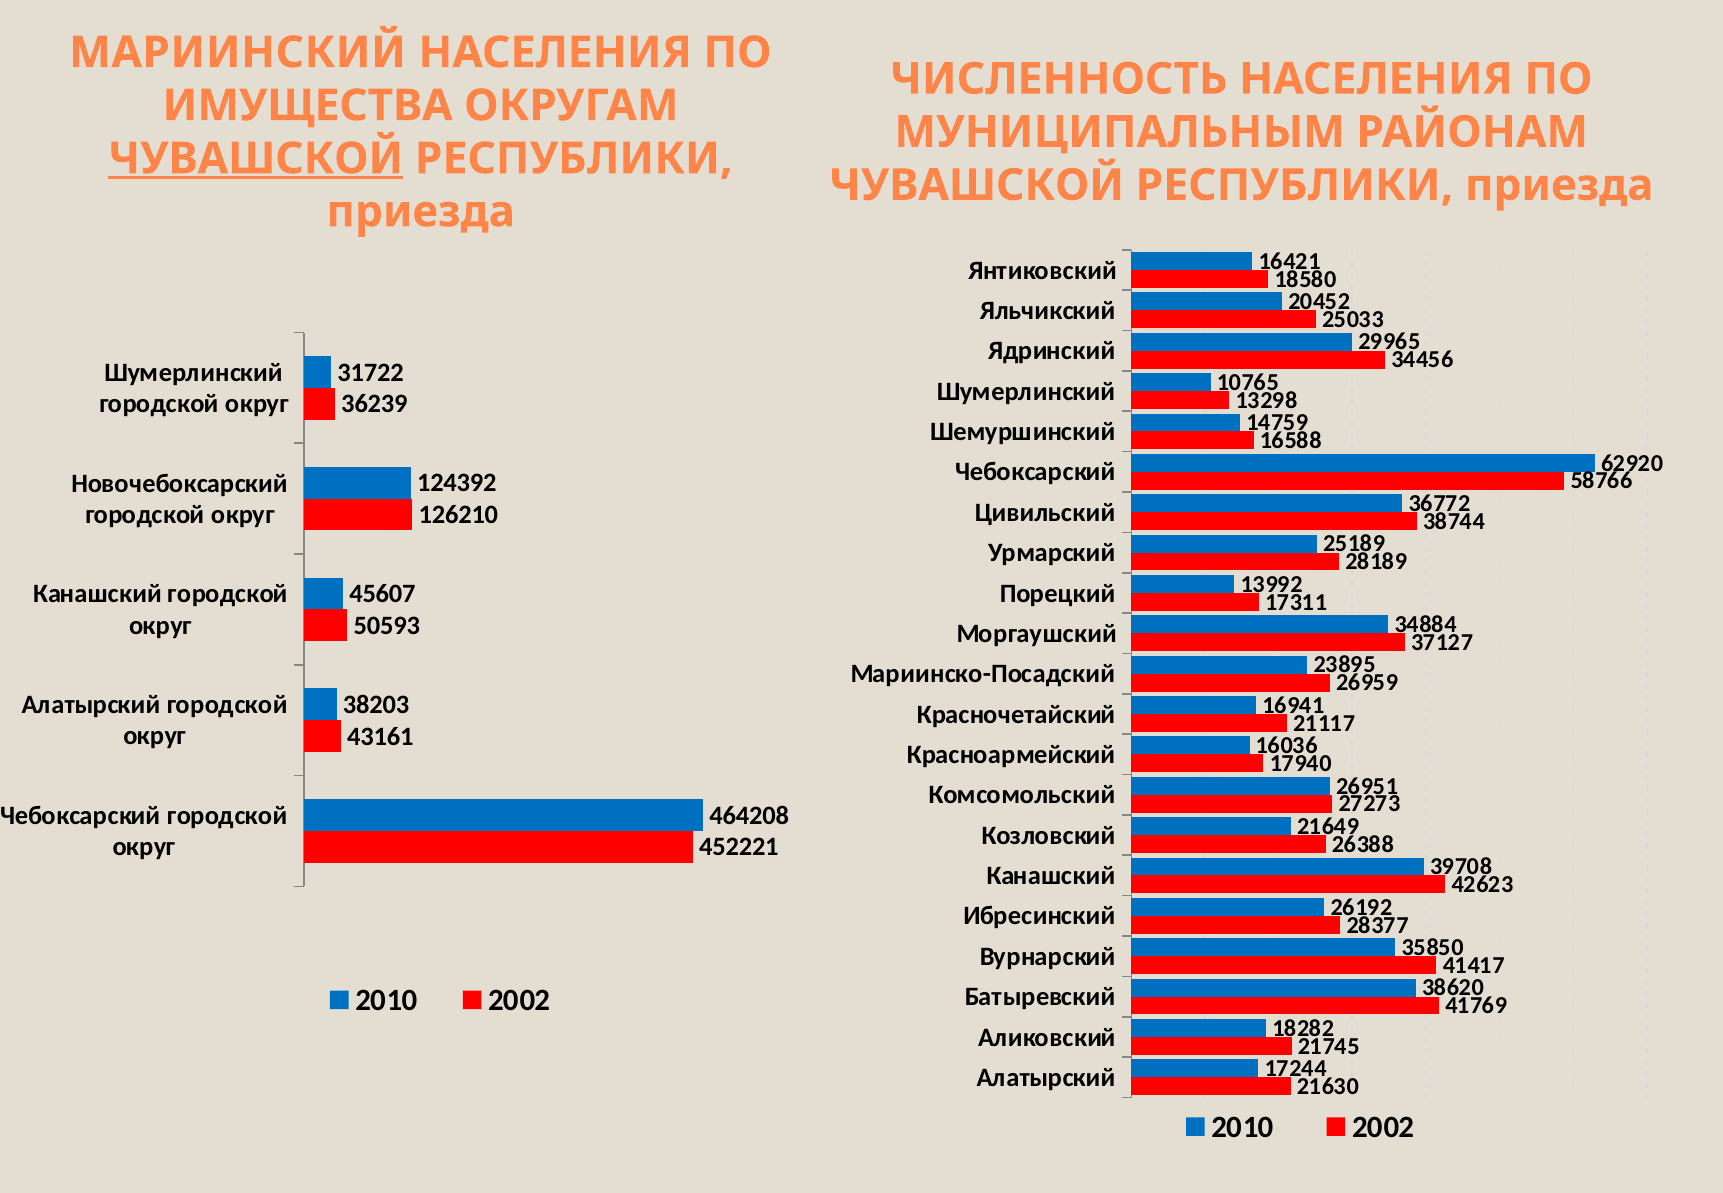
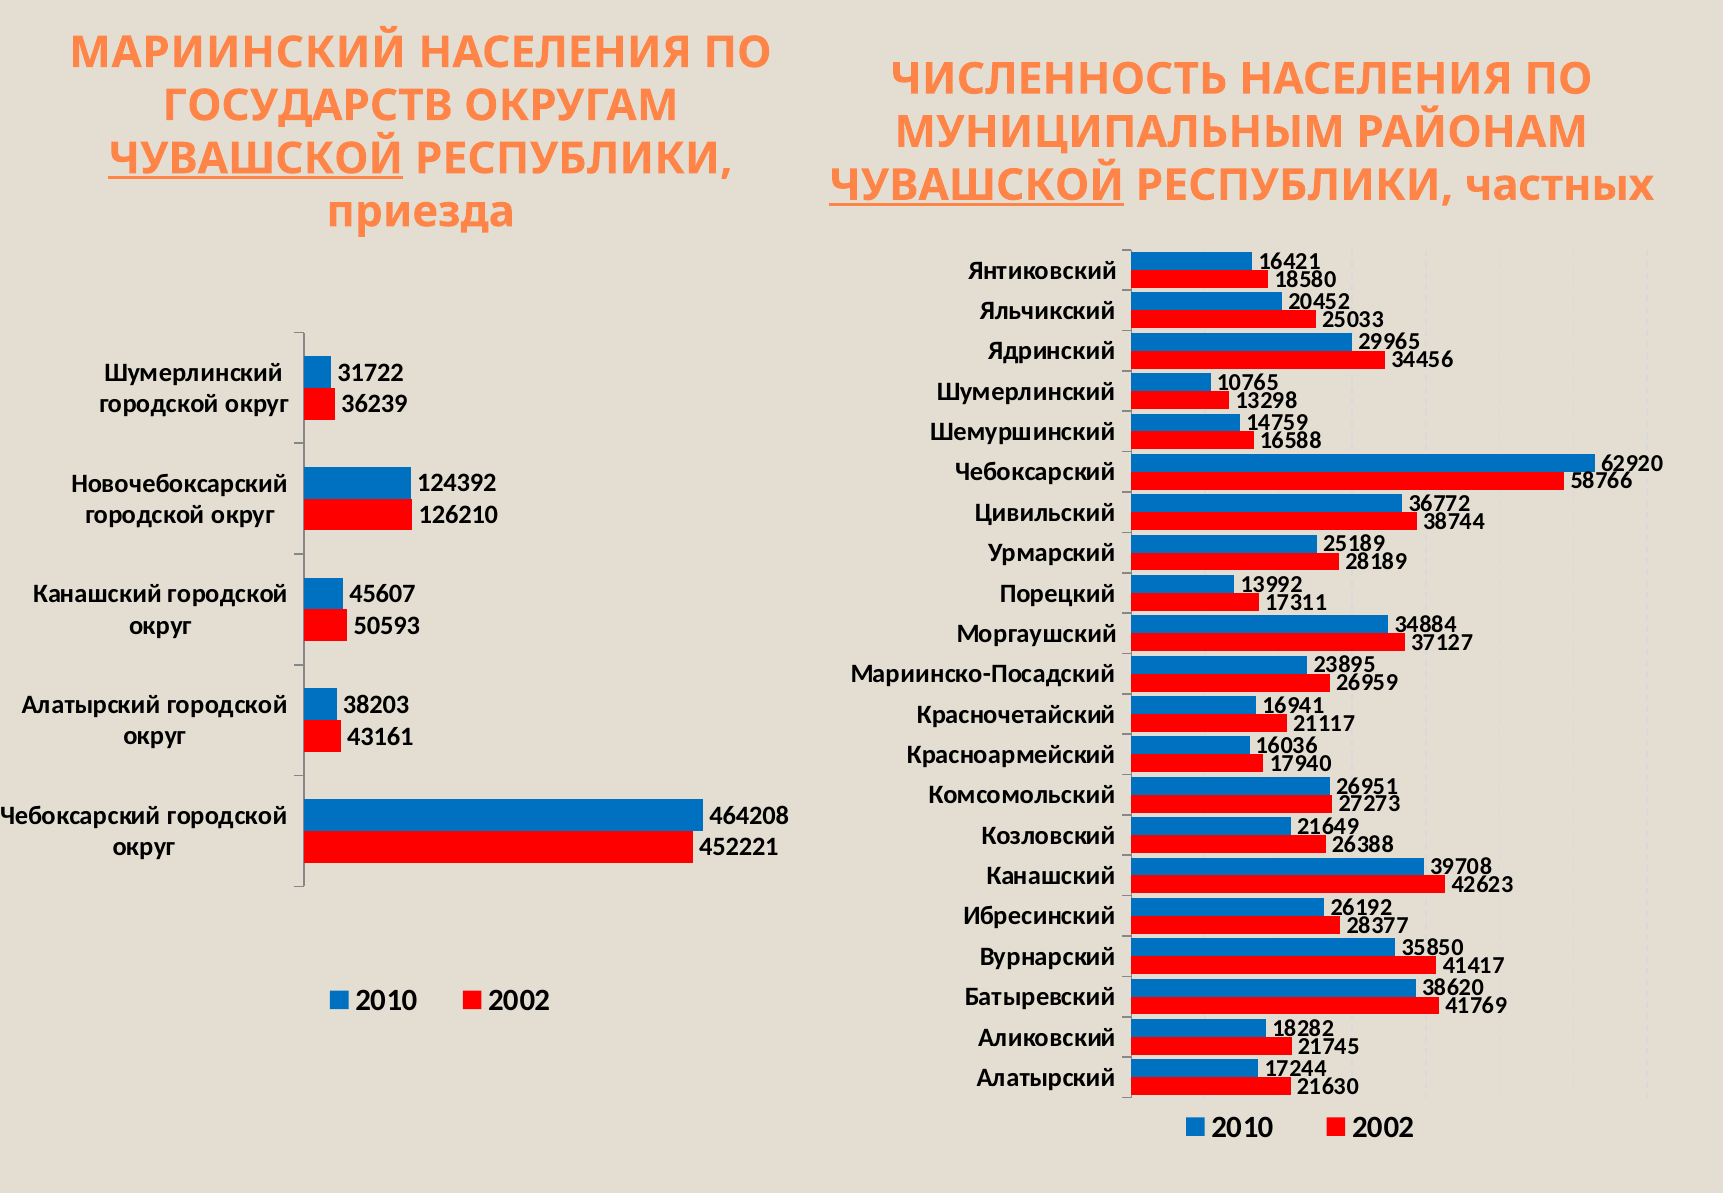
ИМУЩЕСТВА: ИМУЩЕСТВА -> ГОСУДАРСТВ (308, 106)
ЧУВАШСКОЙ underline: none -> present (977, 185)
приезда: приезда -> частных (1559, 185)
